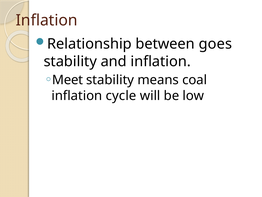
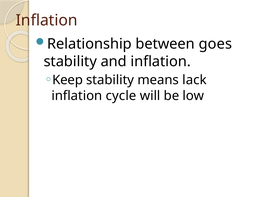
Meet: Meet -> Keep (68, 80)
coal: coal -> lack (195, 80)
